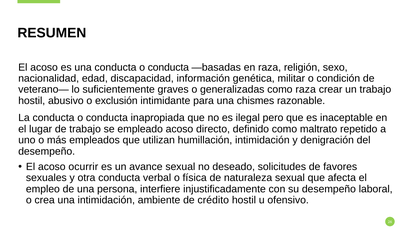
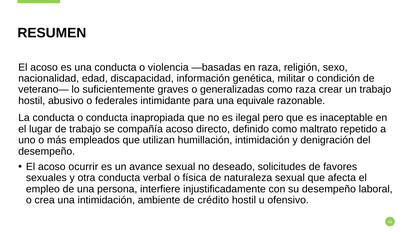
una conducta o conducta: conducta -> violencia (168, 67)
exclusión: exclusión -> federales (116, 101)
chismes: chismes -> equivale (256, 101)
empleado: empleado -> compañía (140, 129)
